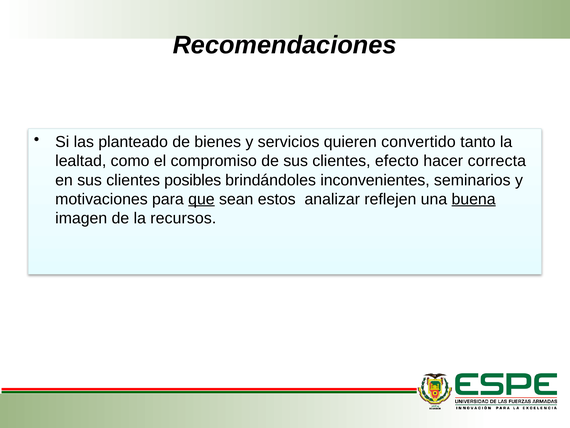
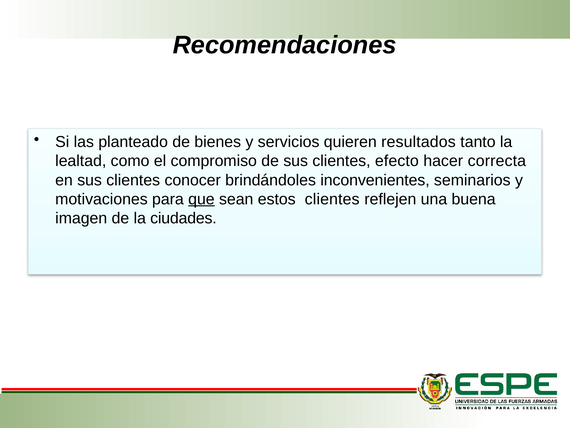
convertido: convertido -> resultados (418, 142)
posibles: posibles -> conocer (193, 180)
estos analizar: analizar -> clientes (332, 199)
buena underline: present -> none (474, 199)
recursos: recursos -> ciudades (183, 218)
